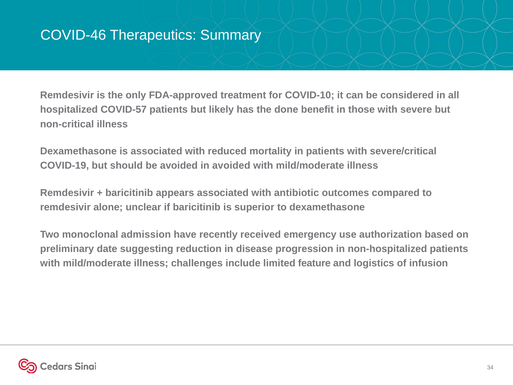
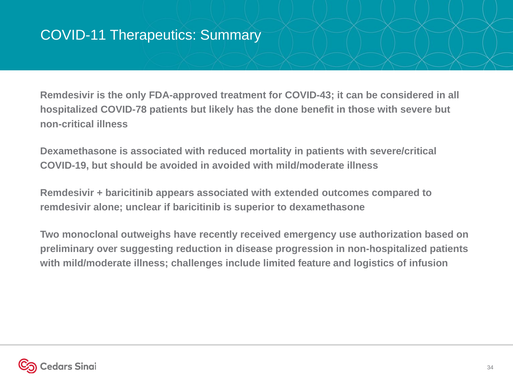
COVID-46: COVID-46 -> COVID-11 (73, 35)
COVID-10: COVID-10 -> COVID-43 (310, 95)
COVID-57: COVID-57 -> COVID-78 (124, 110)
antibiotic: antibiotic -> extended (297, 193)
admission: admission -> outweighs (146, 234)
date: date -> over (107, 249)
